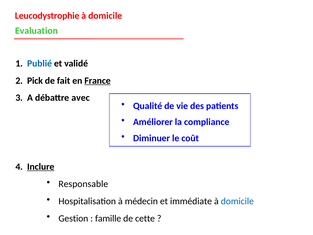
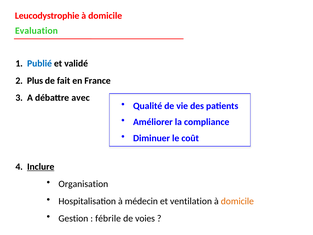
Pick: Pick -> Plus (35, 81)
France underline: present -> none (98, 81)
Responsable: Responsable -> Organisation (83, 184)
immédiate: immédiate -> ventilation (191, 201)
domicile colour: blue -> orange (237, 201)
famille: famille -> fébrile (108, 218)
cette: cette -> voies (145, 218)
